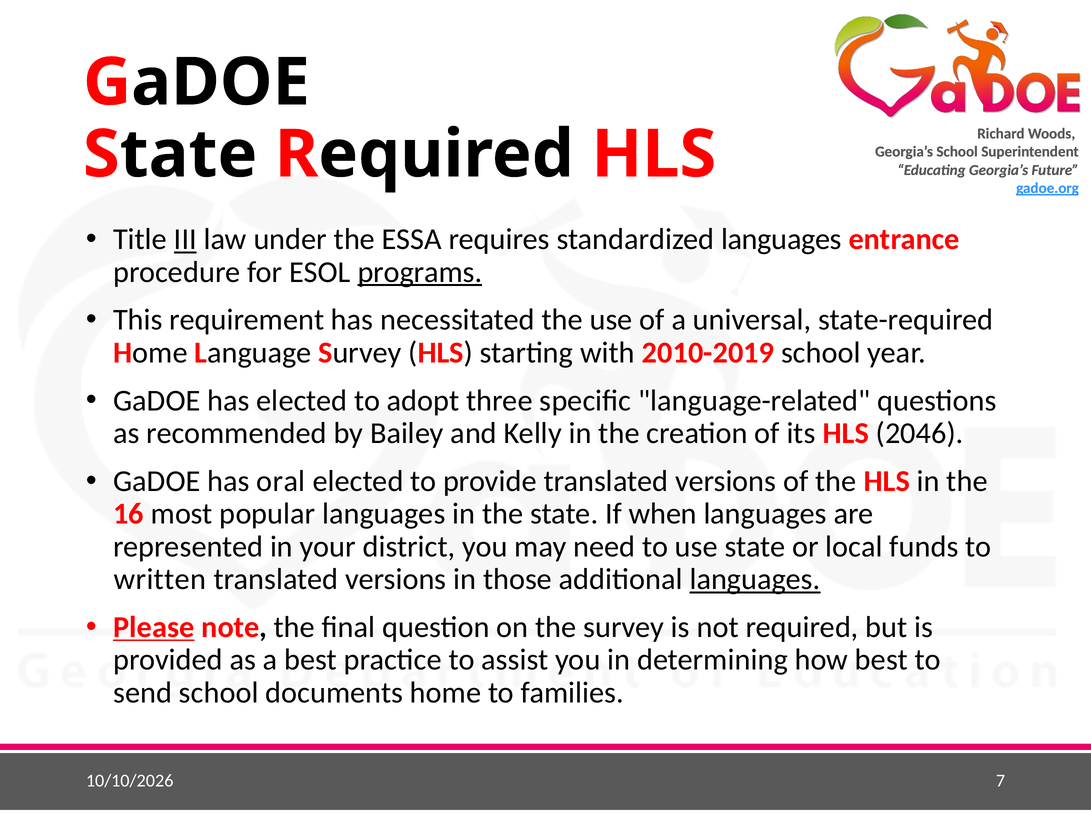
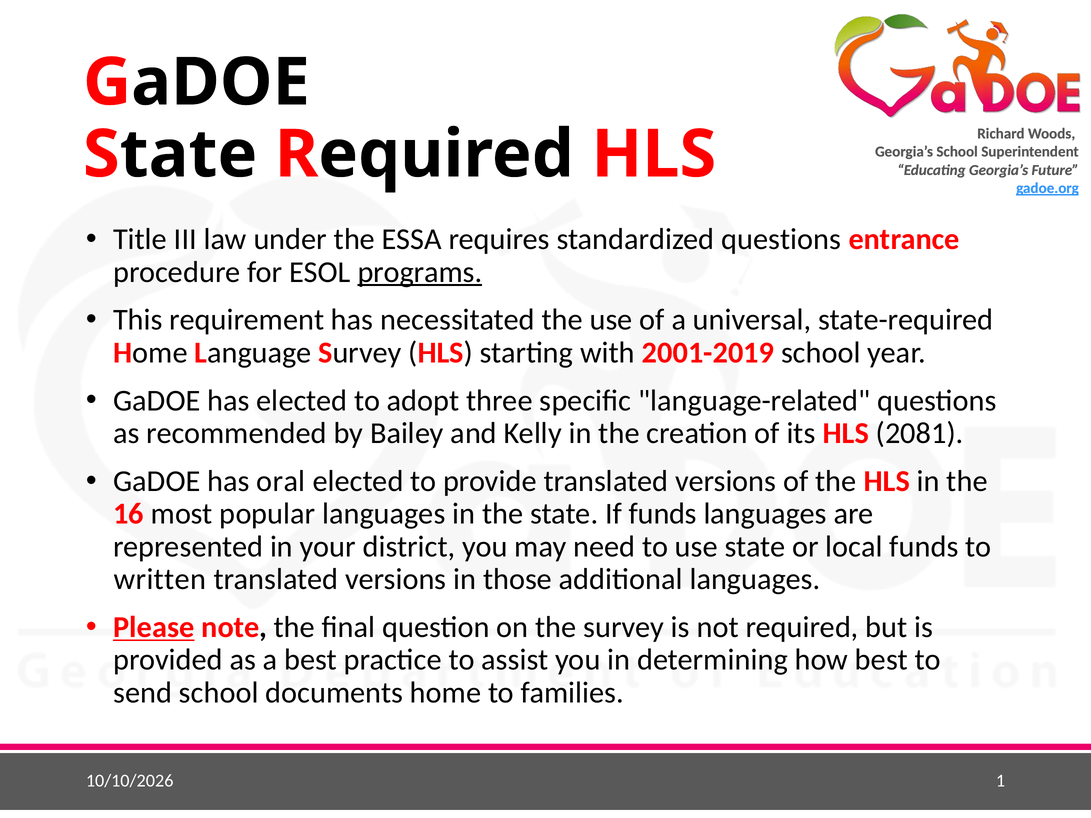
III underline: present -> none (185, 239)
standardized languages: languages -> questions (781, 239)
2010-2019: 2010-2019 -> 2001-2019 (708, 353)
2046: 2046 -> 2081 (920, 433)
If when: when -> funds (663, 514)
languages underline: present -> none (755, 580)
7: 7 -> 1 (1001, 781)
